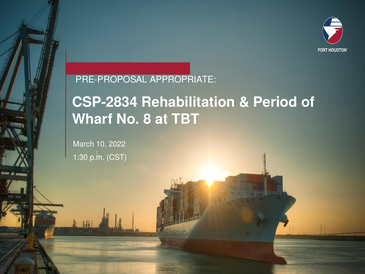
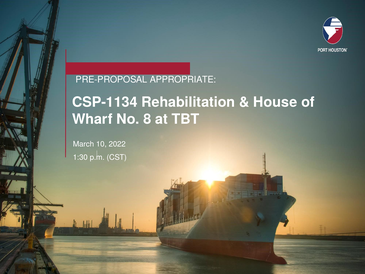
CSP-2834: CSP-2834 -> CSP-1134 (105, 102)
Period: Period -> House (275, 102)
